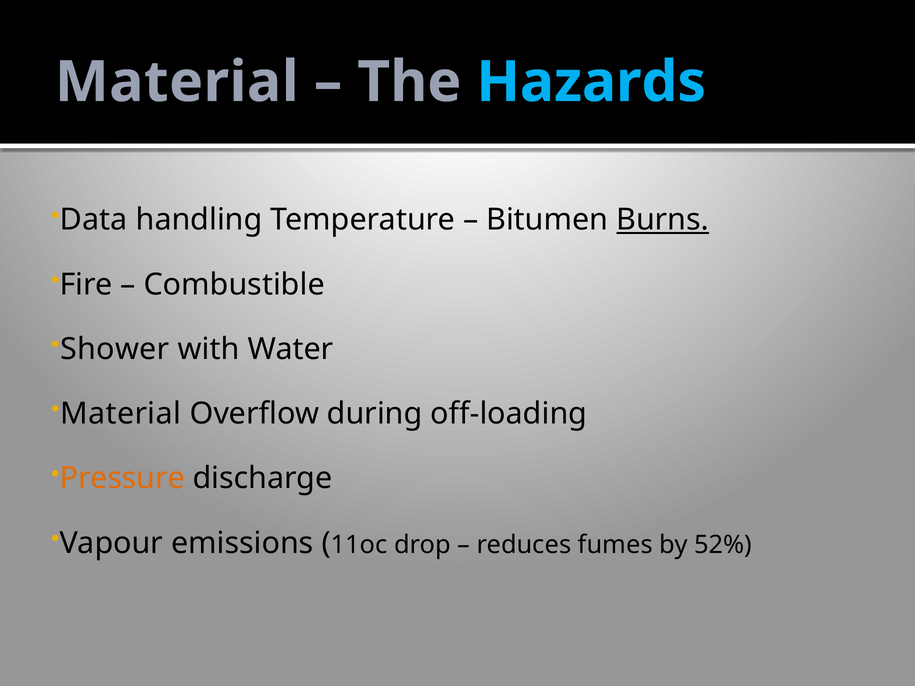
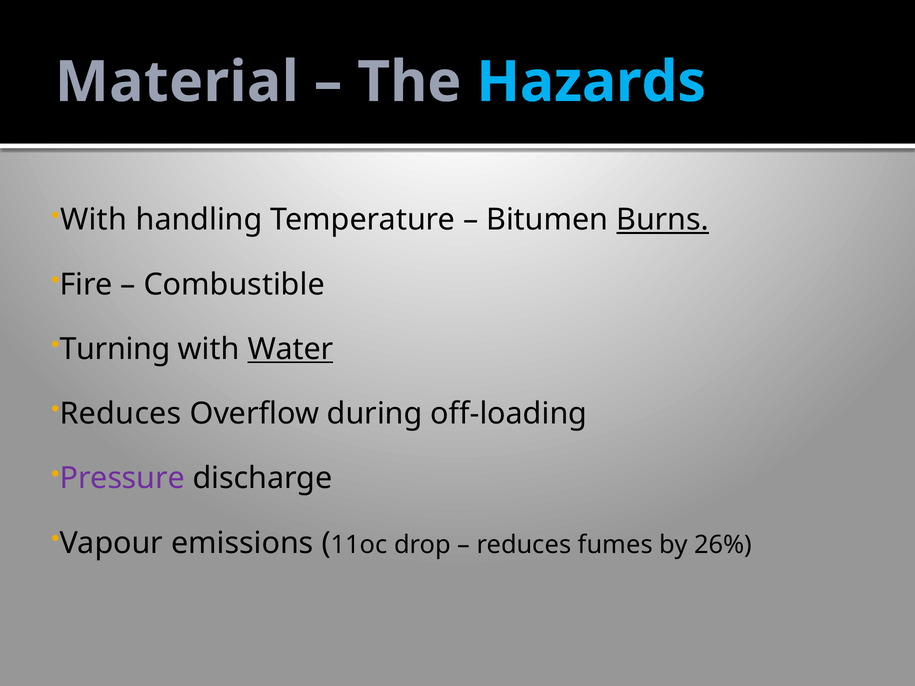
Data: Data -> With (94, 220)
Shower: Shower -> Turning (115, 349)
Water underline: none -> present (290, 349)
Material: Material -> Reduces (121, 414)
Pressure colour: orange -> purple (122, 479)
52%: 52% -> 26% (723, 545)
